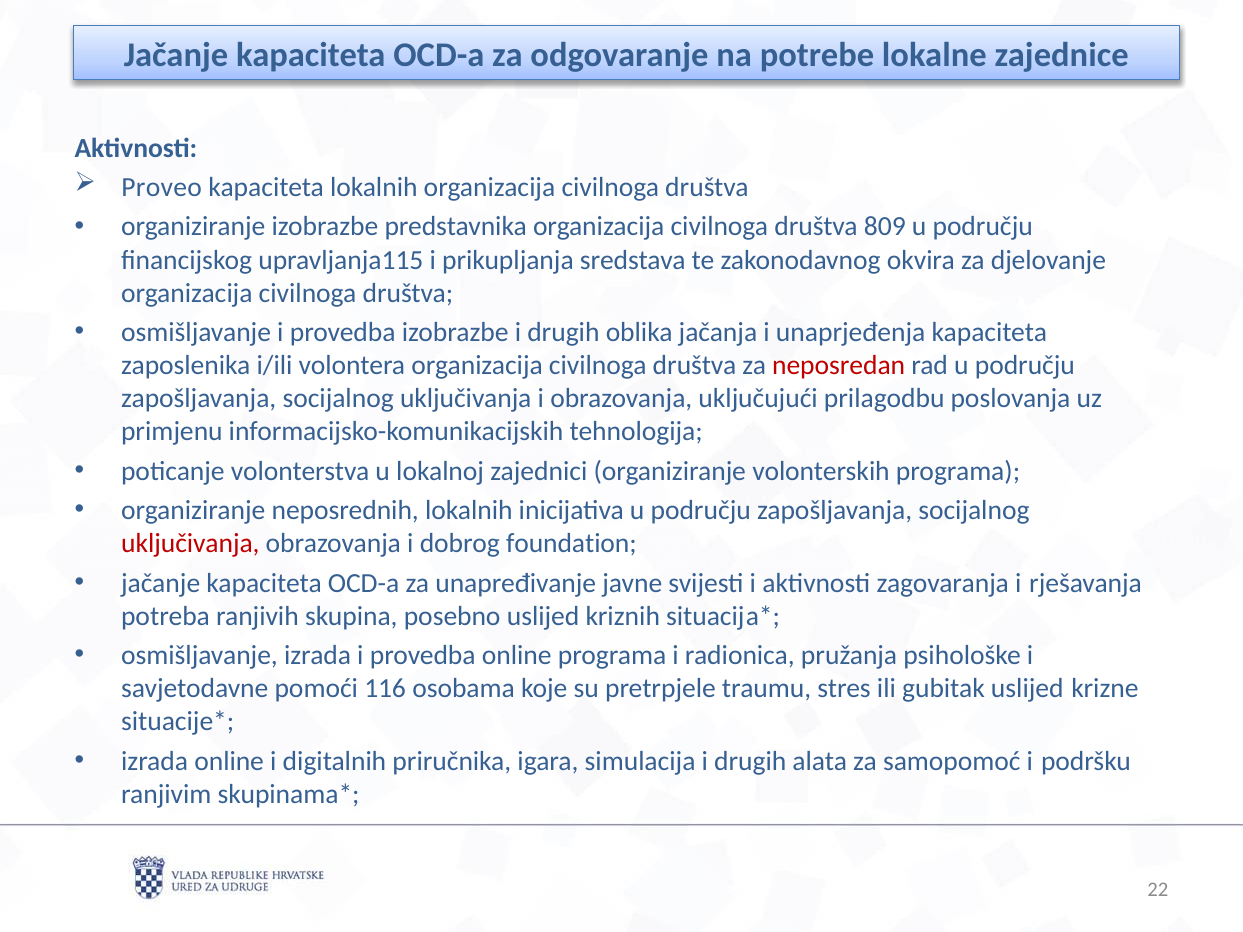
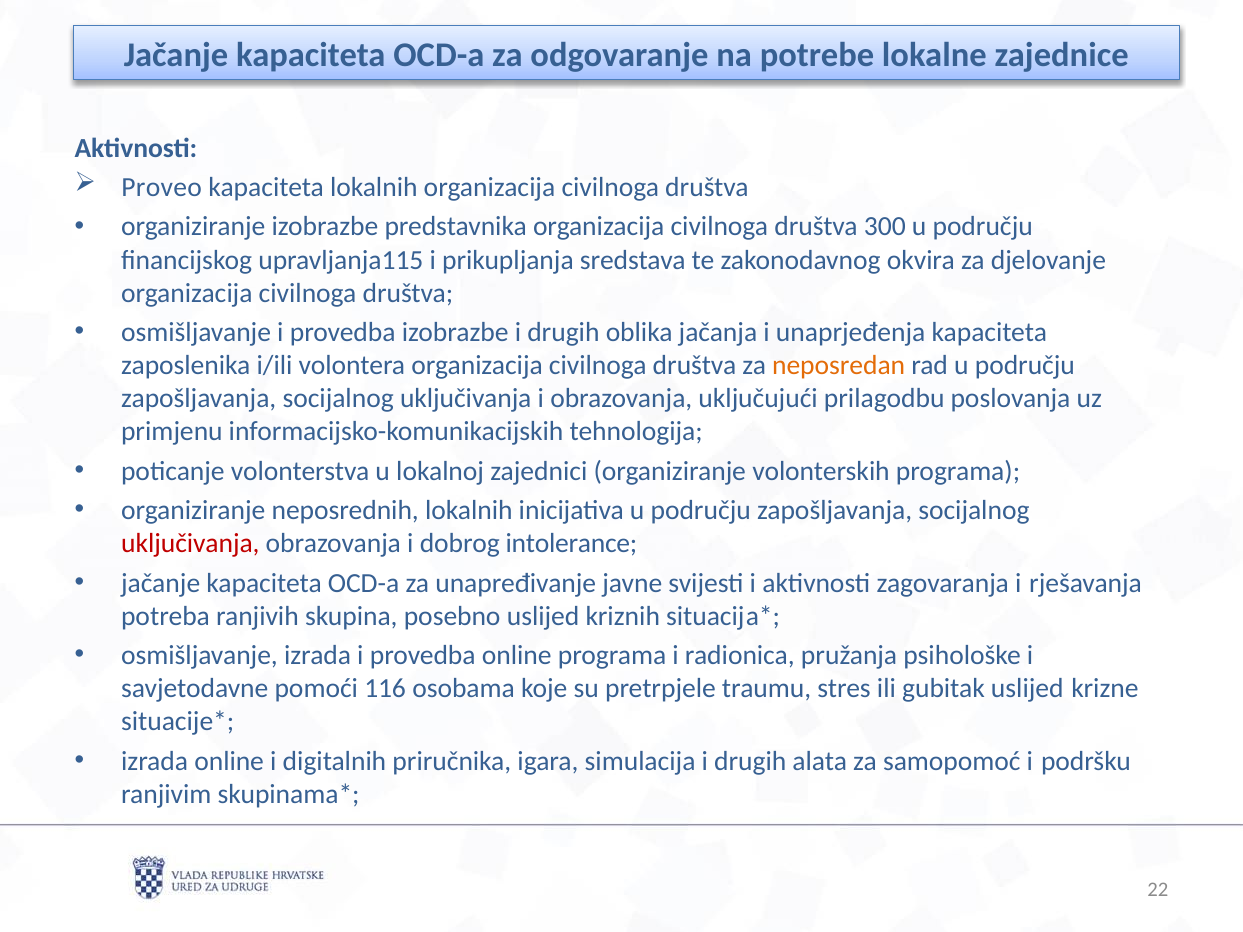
809: 809 -> 300 (885, 227)
neposredan colour: red -> orange (839, 366)
foundation: foundation -> intolerance (571, 544)
